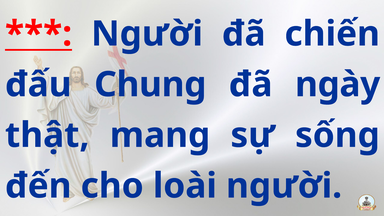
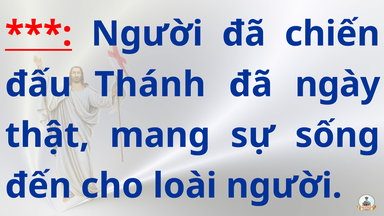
Chung: Chung -> Thánh (150, 85)
